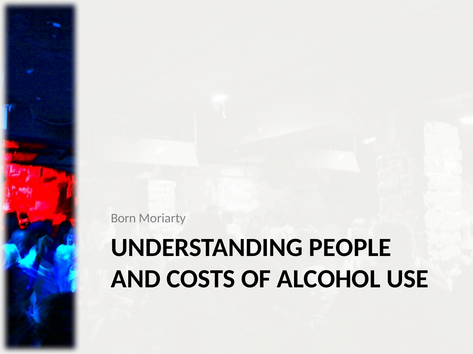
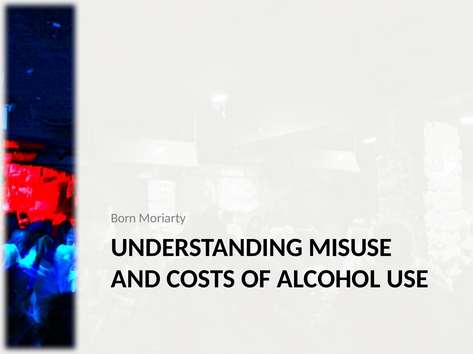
PEOPLE: PEOPLE -> MISUSE (350, 248)
